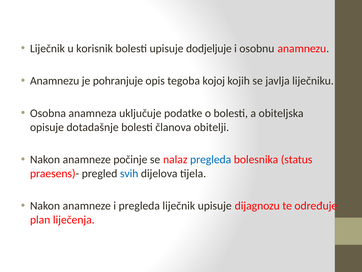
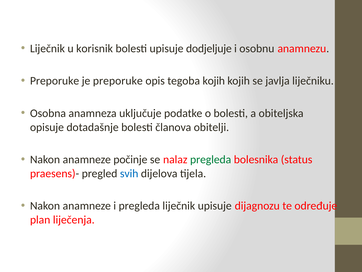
Anamnezu: Anamnezu -> Preporuke (55, 81)
je pohranjuje: pohranjuje -> preporuke (118, 81)
tegoba kojoj: kojoj -> kojih (214, 81)
pregleda colour: blue -> green (211, 159)
